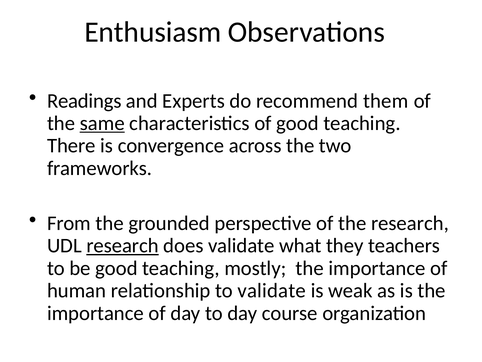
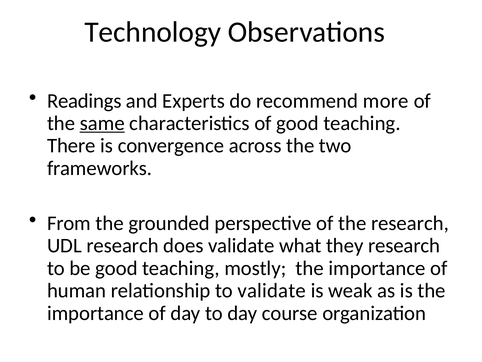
Enthusiasm: Enthusiasm -> Technology (153, 32)
them: them -> more (386, 101)
research underline: present -> none (123, 245)
they teachers: teachers -> research (404, 245)
